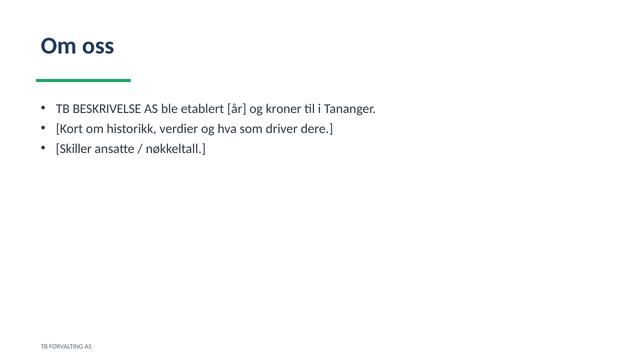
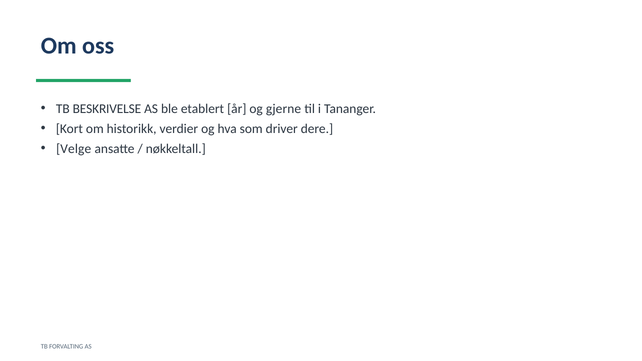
kroner: kroner -> gjerne (284, 109)
Skiller: Skiller -> Velge (74, 149)
